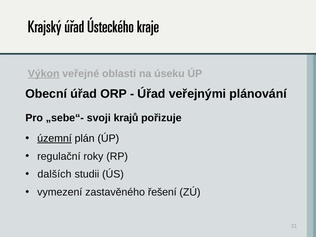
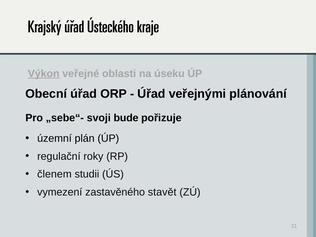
krajů: krajů -> bude (126, 118)
územní underline: present -> none (54, 138)
dalších: dalších -> členem (54, 174)
řešení: řešení -> stavět (162, 192)
